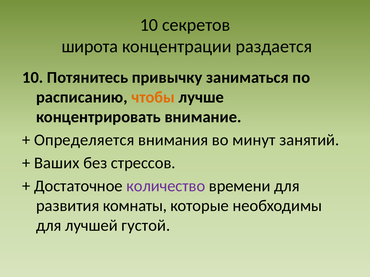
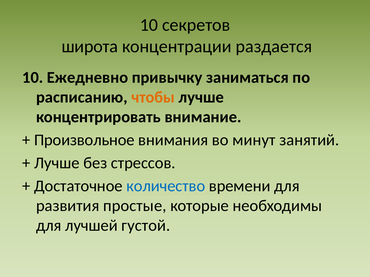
Потянитесь: Потянитесь -> Ежедневно (88, 78)
Определяется: Определяется -> Произвольное (84, 140)
Ваших: Ваших -> Лучше (57, 163)
количество colour: purple -> blue (166, 186)
комнаты: комнаты -> простые (135, 206)
